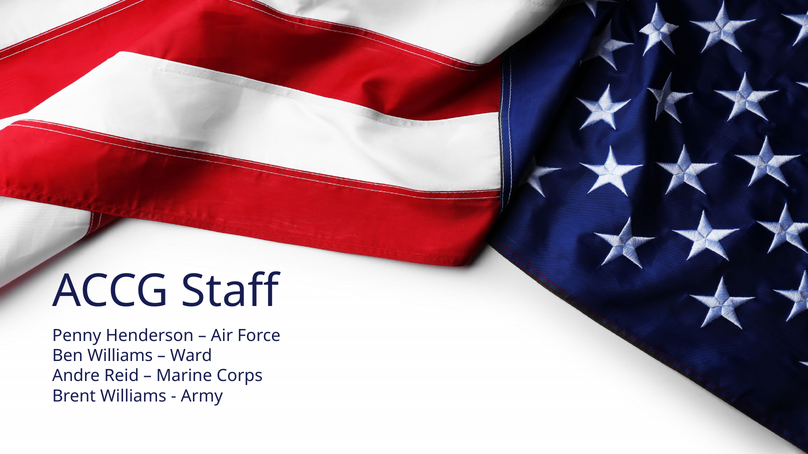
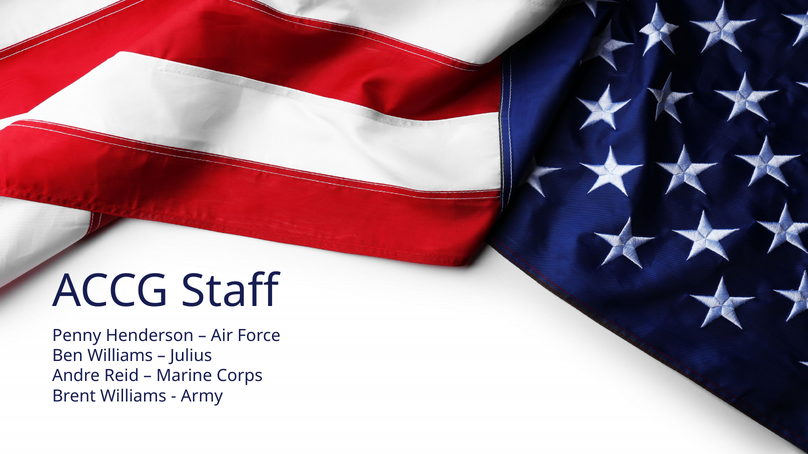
Ward: Ward -> Julius (191, 356)
